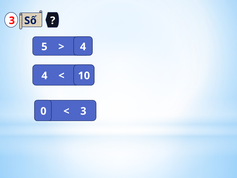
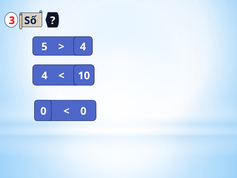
3: 3 -> 0 (83, 111)
